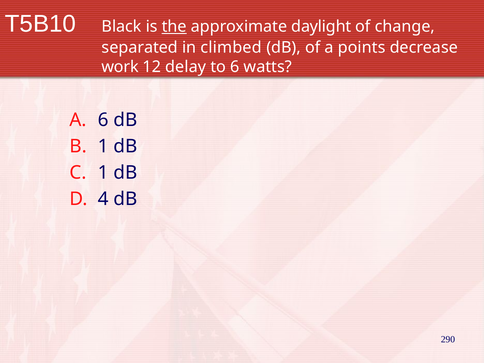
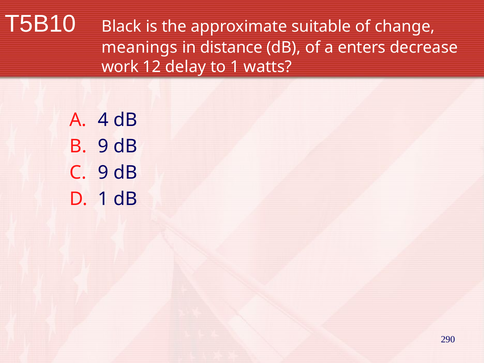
the underline: present -> none (174, 27)
daylight: daylight -> suitable (321, 27)
separated: separated -> meanings (140, 48)
climbed: climbed -> distance (231, 48)
points: points -> enters (362, 48)
to 6: 6 -> 1 (235, 67)
A 6: 6 -> 4 (103, 120)
1: 1 -> 9 (103, 146)
1: 1 -> 9 (103, 173)
4: 4 -> 1 (103, 199)
